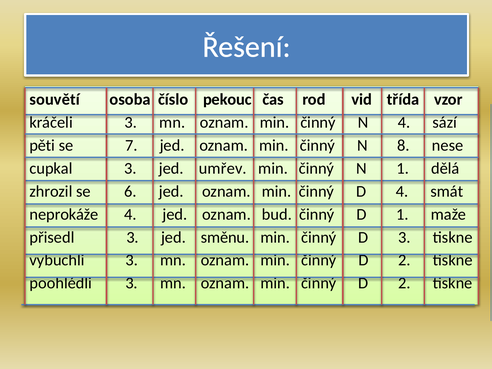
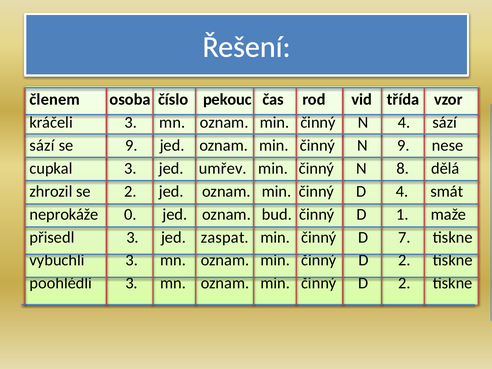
souvětí: souvětí -> členem (55, 100)
pěti: pěti -> sází (42, 145)
se 7: 7 -> 9 (131, 145)
N 8: 8 -> 9 (404, 145)
N 1: 1 -> 8 (403, 168)
se 6: 6 -> 2 (130, 191)
neprokáže 4: 4 -> 0 (130, 214)
směnu: směnu -> zaspat (225, 237)
D 3: 3 -> 7 (404, 237)
